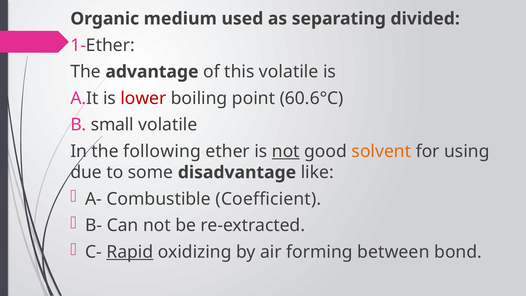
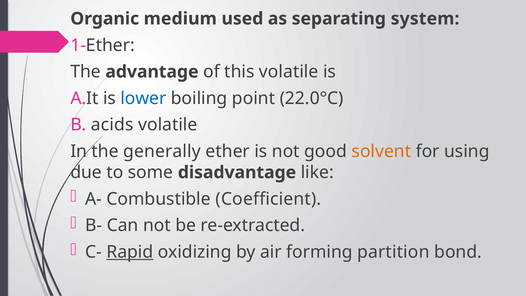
divided: divided -> system (425, 19)
lower colour: red -> blue (143, 98)
60.6°C: 60.6°C -> 22.0°C (312, 98)
small: small -> acids (112, 125)
following: following -> generally (162, 151)
not underline: present -> none (286, 151)
between: between -> partition (393, 252)
